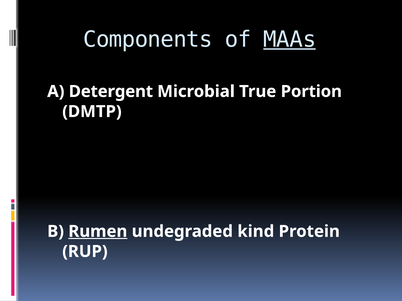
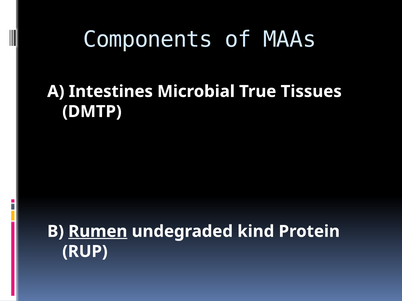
MAAs underline: present -> none (290, 39)
Detergent: Detergent -> Intestines (111, 92)
Portion: Portion -> Tissues (311, 92)
